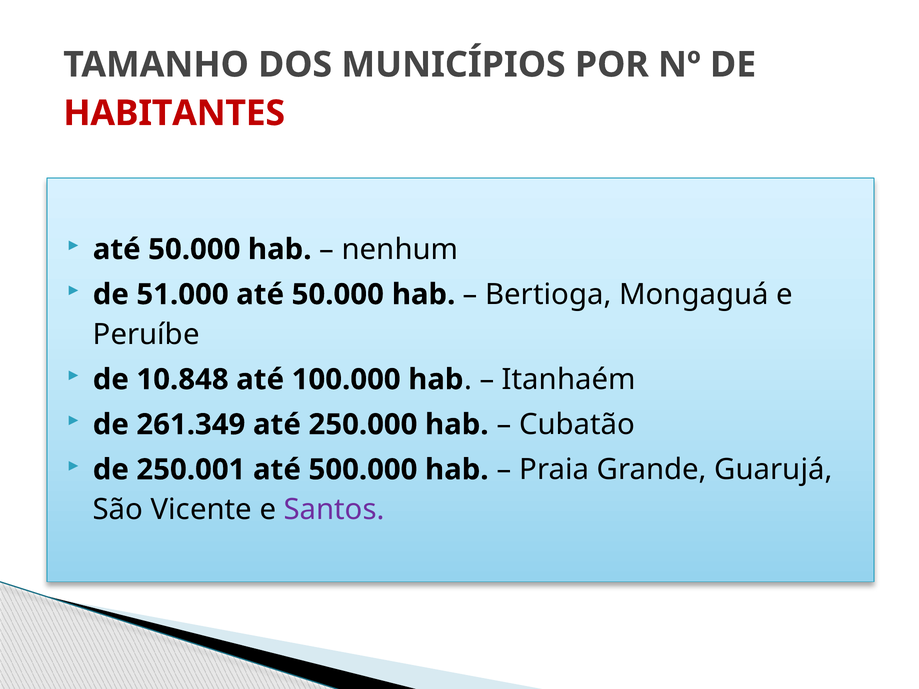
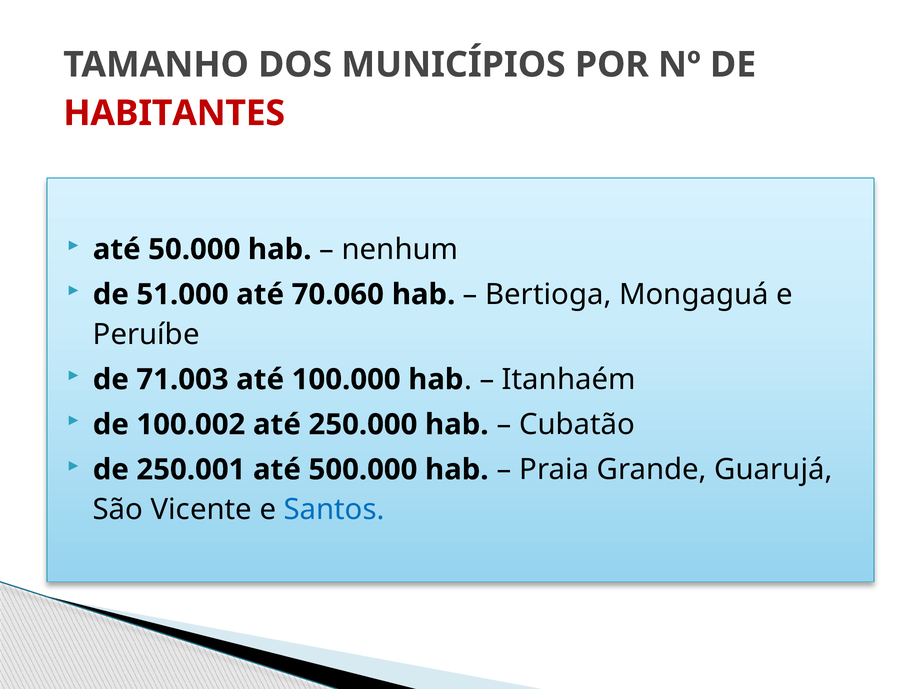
51.000 até 50.000: 50.000 -> 70.060 (338, 295)
10.848: 10.848 -> 71.003 (183, 380)
261.349: 261.349 -> 100.002 (191, 425)
Santos colour: purple -> blue (334, 510)
